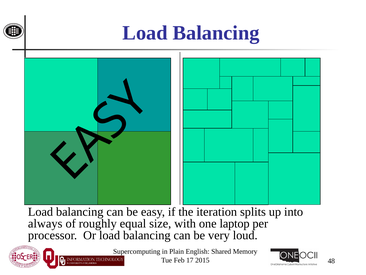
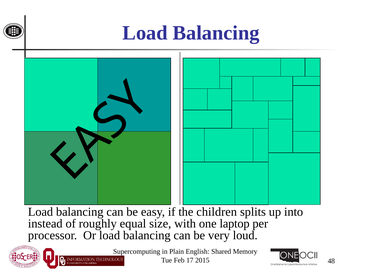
iteration: iteration -> children (217, 211)
always: always -> instead (45, 223)
